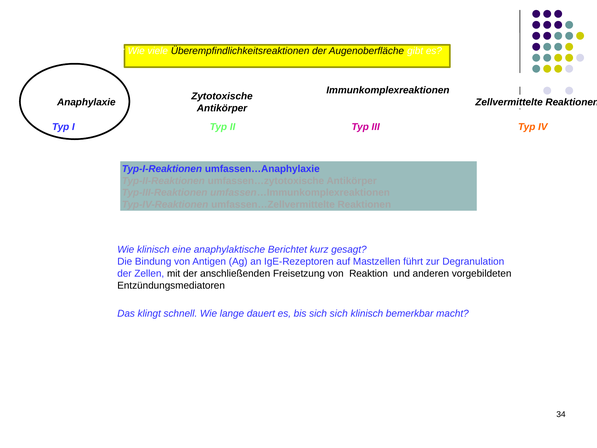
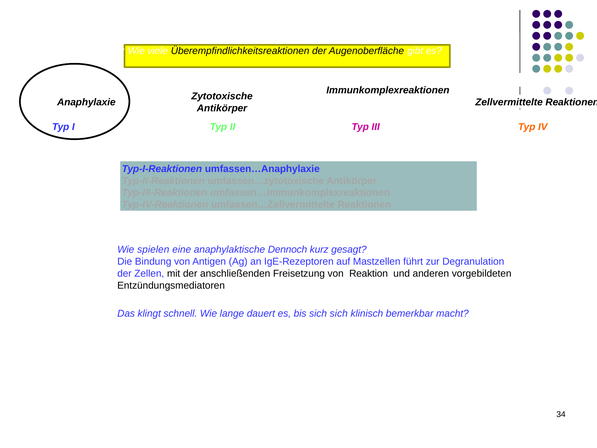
Wie klinisch: klinisch -> spielen (153, 250)
Berichtet: Berichtet -> Dennoch (287, 250)
